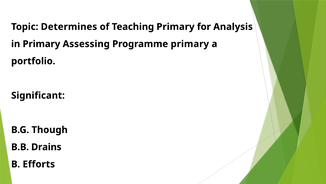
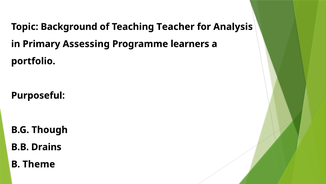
Determines: Determines -> Background (69, 27)
Teaching Primary: Primary -> Teacher (176, 27)
Programme primary: primary -> learners (190, 44)
Significant: Significant -> Purposeful (38, 95)
Efforts: Efforts -> Theme (39, 164)
